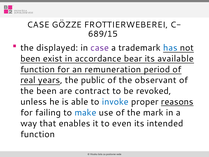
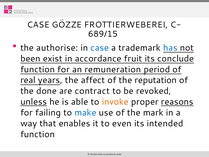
displayed: displayed -> authorise (57, 48)
case colour: purple -> blue (100, 48)
bear: bear -> fruit (133, 58)
available: available -> conclude (176, 58)
public: public -> affect (93, 80)
observant: observant -> reputation (156, 80)
the been: been -> done (47, 91)
unless underline: none -> present (34, 102)
invoke colour: blue -> orange (115, 102)
